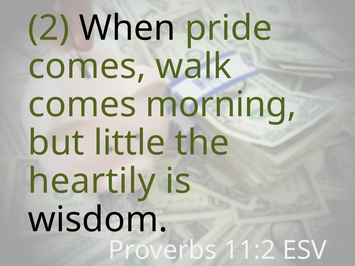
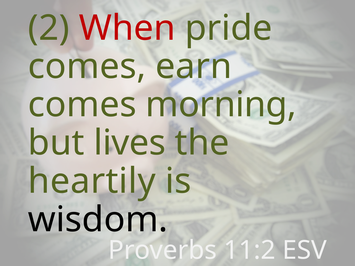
When colour: black -> red (127, 28)
walk: walk -> earn (194, 66)
little: little -> lives (130, 143)
